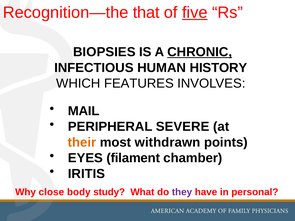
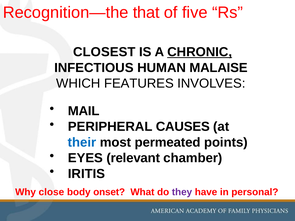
five underline: present -> none (195, 12)
BIOPSIES: BIOPSIES -> CLOSEST (104, 52)
HISTORY: HISTORY -> MALAISE (219, 68)
SEVERE: SEVERE -> CAUSES (183, 127)
their colour: orange -> blue (82, 142)
withdrawn: withdrawn -> permeated (168, 142)
filament: filament -> relevant (133, 158)
study: study -> onset (109, 192)
